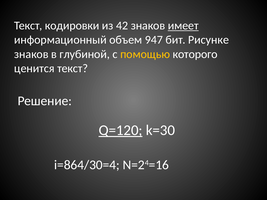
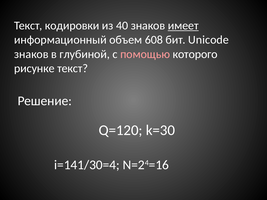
42: 42 -> 40 (122, 26)
947: 947 -> 608 (154, 40)
Рисунке: Рисунке -> Unicode (209, 40)
помощью colour: yellow -> pink (145, 54)
ценится: ценится -> рисунке (34, 68)
Q=120 underline: present -> none (121, 130)
i=864/30=4: i=864/30=4 -> i=141/30=4 (87, 165)
